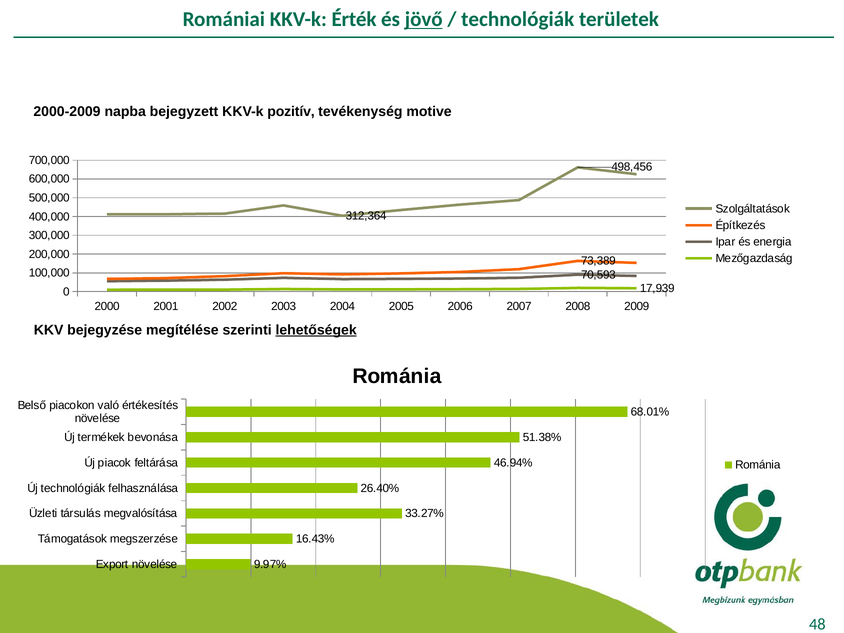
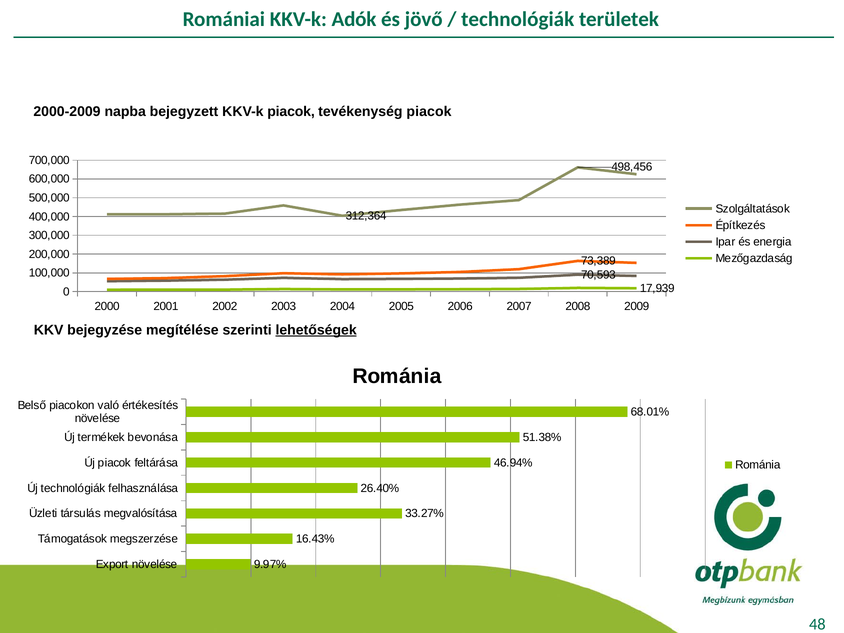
Érték: Érték -> Adók (354, 20)
jövő underline: present -> none (424, 20)
KKV-k pozitív: pozitív -> piacok (291, 112)
tevékenység motive: motive -> piacok (429, 112)
